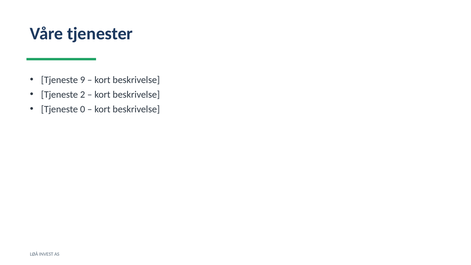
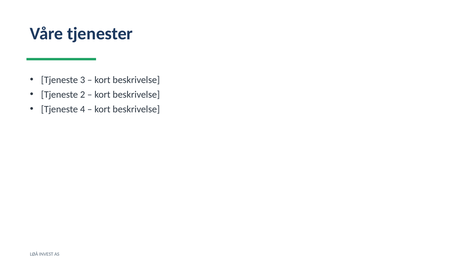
9: 9 -> 3 (83, 80)
0: 0 -> 4 (83, 109)
